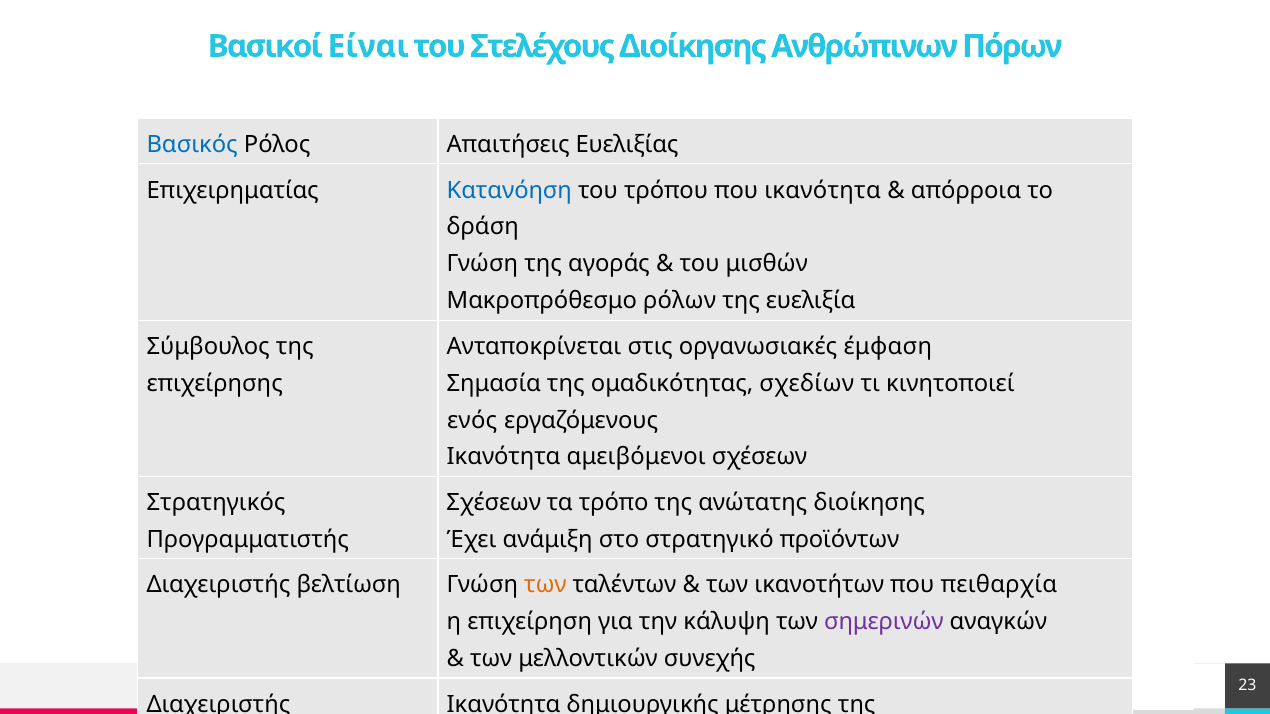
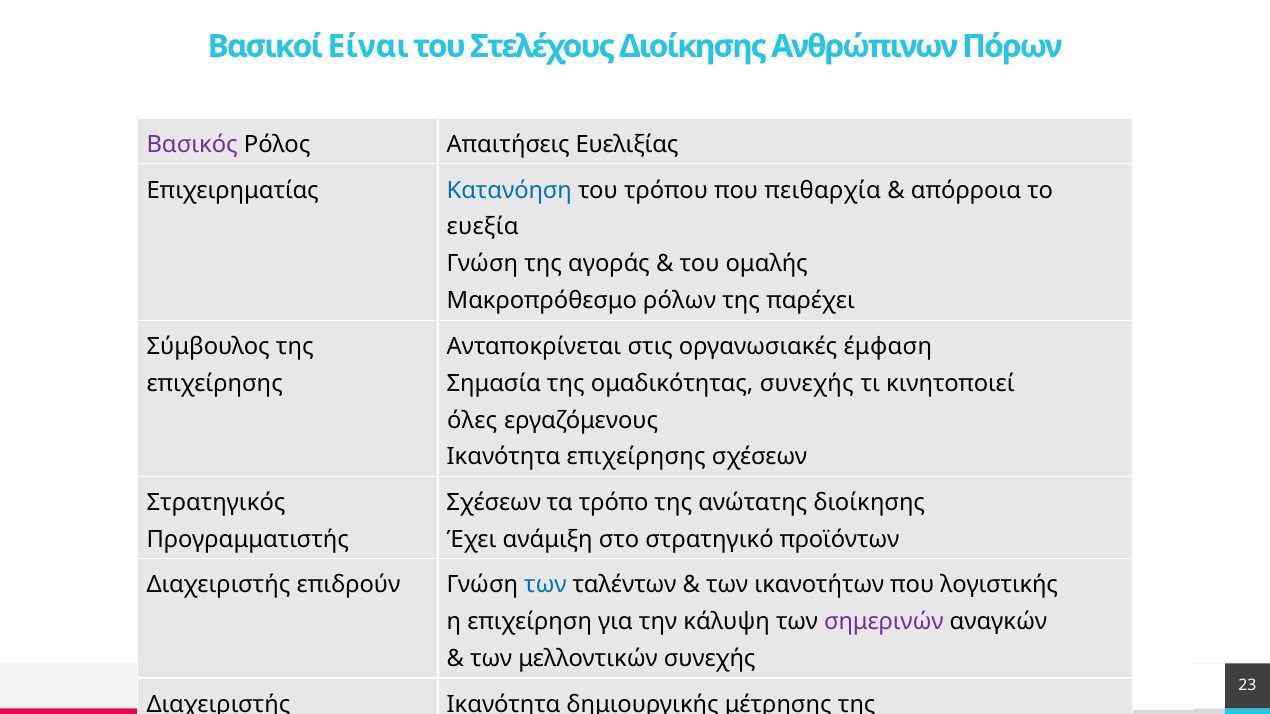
Βασικός colour: blue -> purple (192, 145)
που ικανότητα: ικανότητα -> πειθαρχία (823, 190)
δράση: δράση -> ευεξία (483, 227)
μισθών: μισθών -> ομαλής (767, 264)
ευελιξία: ευελιξία -> παρέχει (811, 301)
ομαδικότητας σχεδίων: σχεδίων -> συνεχής (807, 383)
ενός: ενός -> όλες (472, 420)
Ικανότητα αμειβόμενοι: αμειβόμενοι -> επιχείρησης (636, 457)
βελτίωση: βελτίωση -> επιδρούν (349, 585)
των colour: orange -> blue (545, 585)
πειθαρχία: πειθαρχία -> λογιστικής (999, 585)
